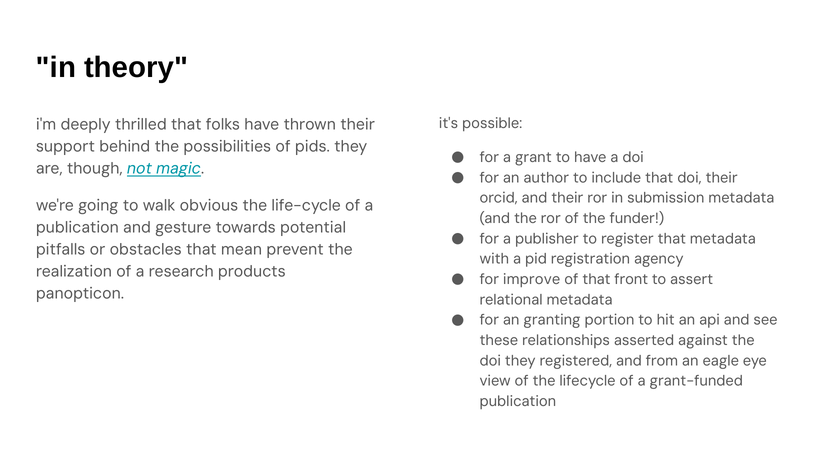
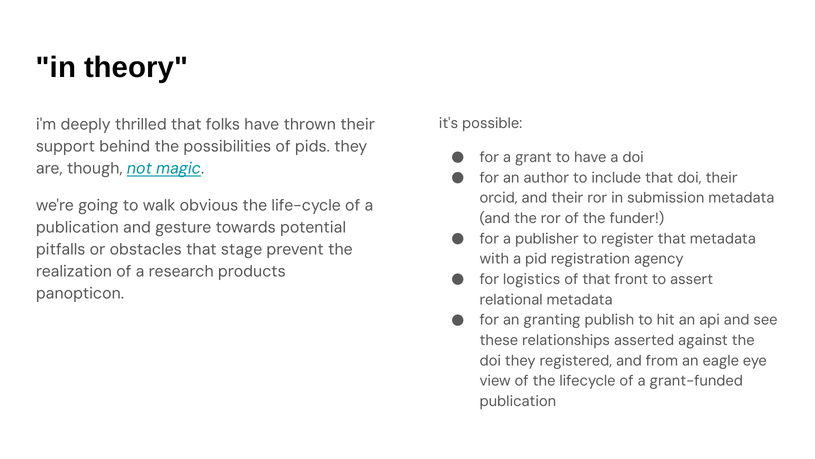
mean: mean -> stage (242, 249)
improve: improve -> logistics (532, 279)
portion: portion -> publish (609, 320)
